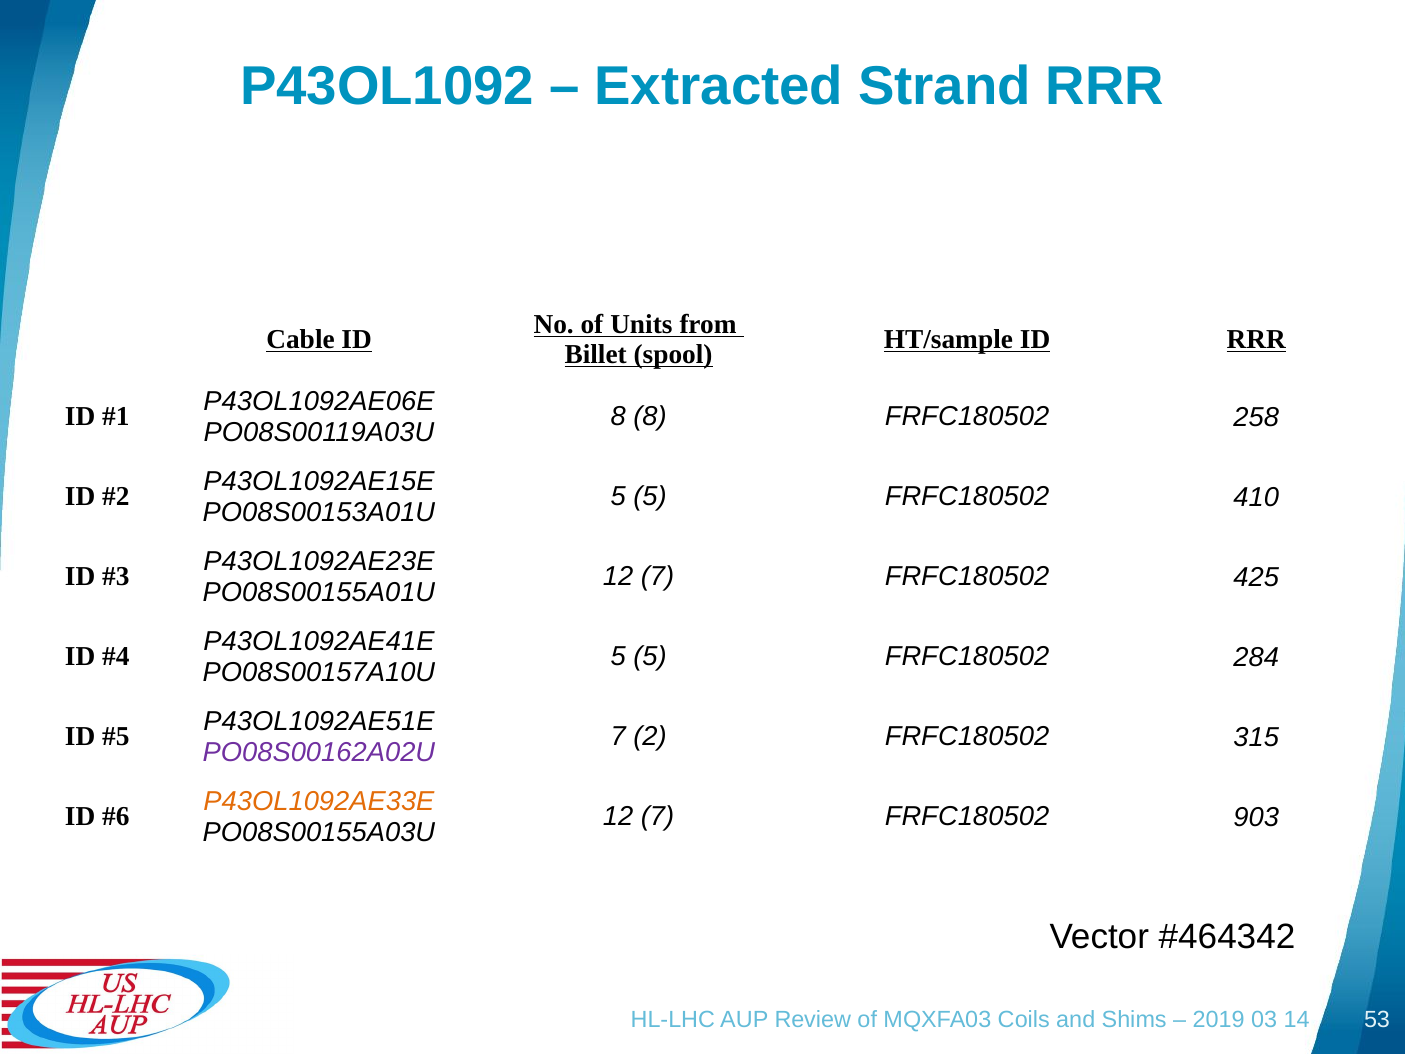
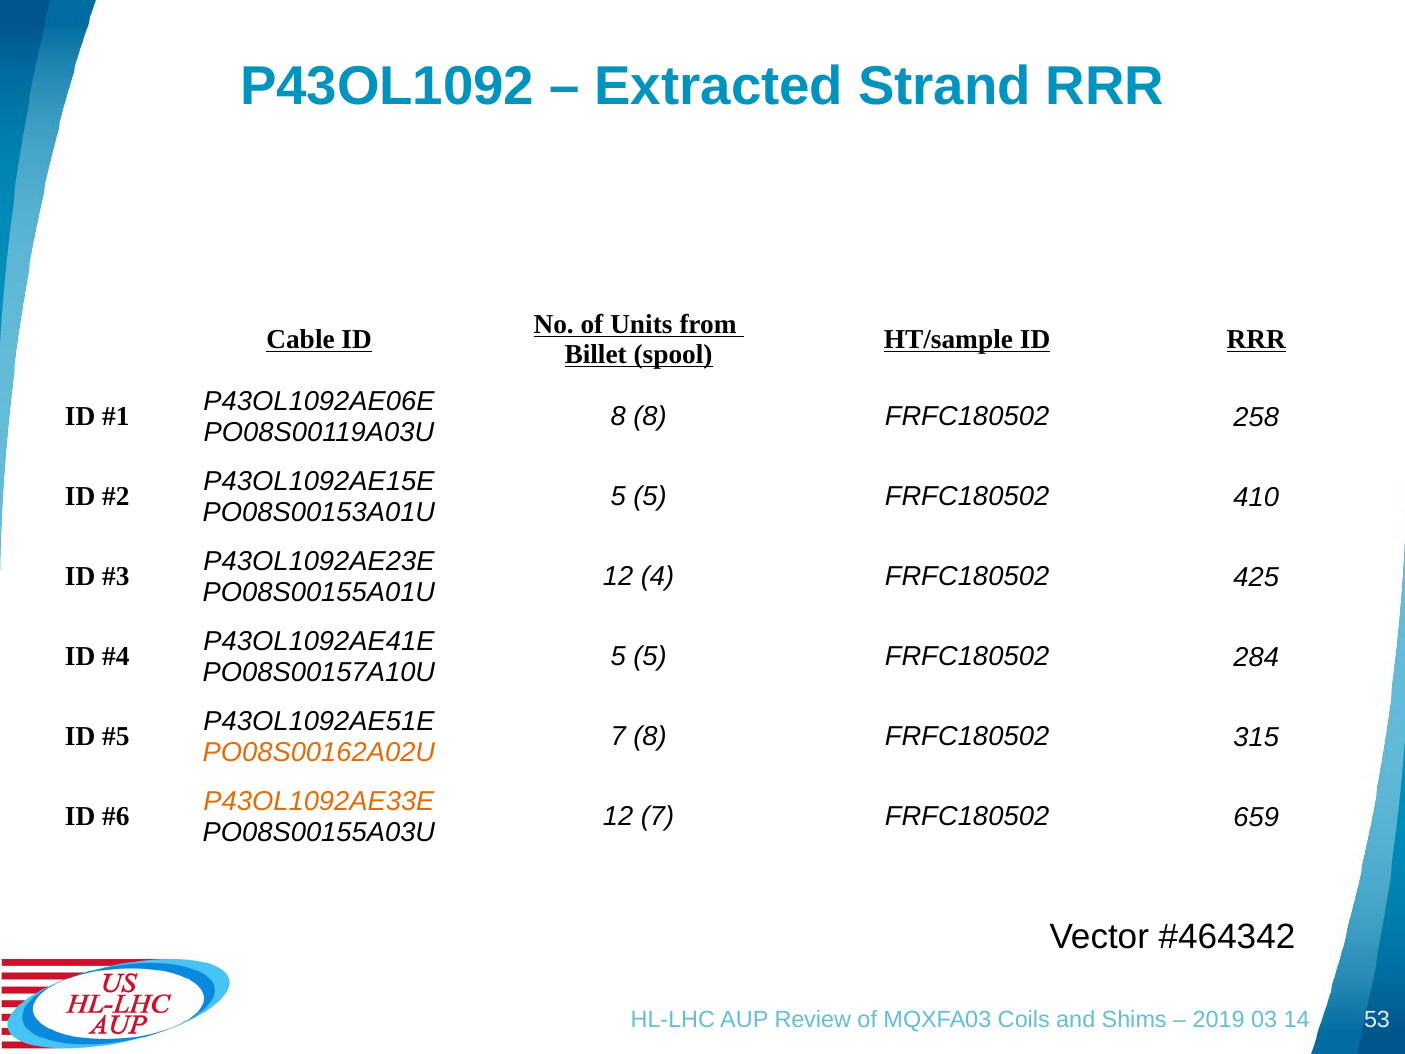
7: 7 -> 4 (658, 576)
7 2: 2 -> 8 (650, 736)
PO08S00162A02U colour: purple -> orange (319, 752)
903: 903 -> 659 (1256, 817)
